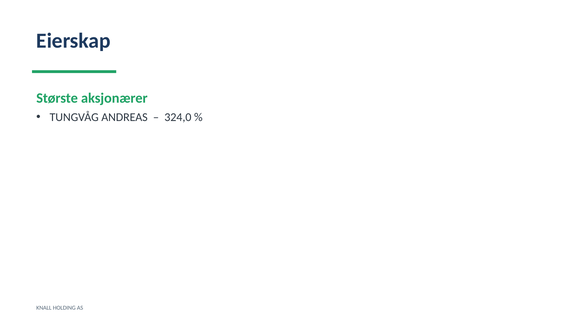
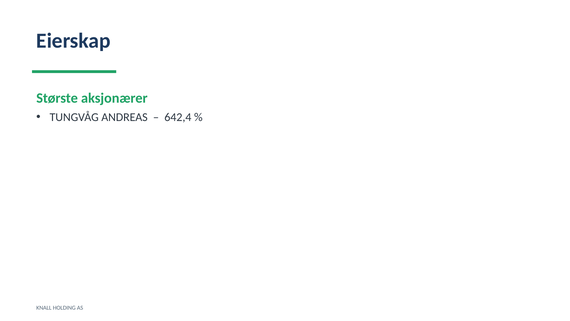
324,0: 324,0 -> 642,4 (178, 117)
